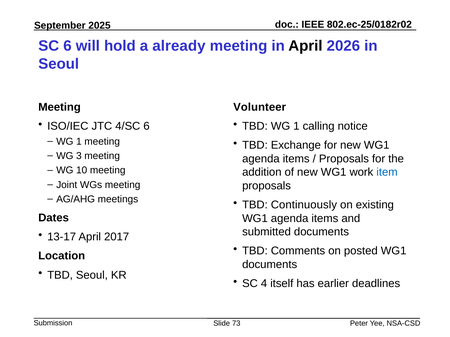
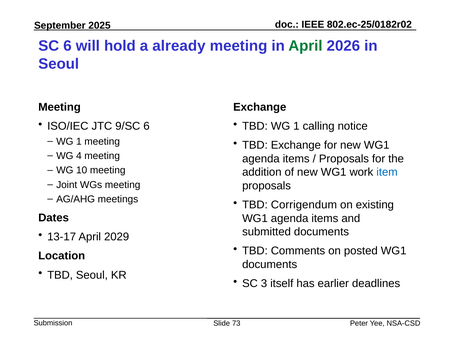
April colour: black -> green (305, 46)
Volunteer: Volunteer -> Exchange (260, 107)
4/SC: 4/SC -> 9/SC (128, 126)
3: 3 -> 4 (79, 156)
Continuously: Continuously -> Corrigendum (304, 205)
2017: 2017 -> 2029 (117, 237)
4: 4 -> 3 (264, 284)
